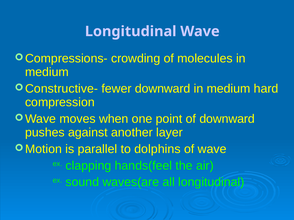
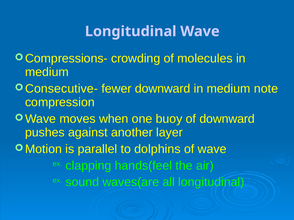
Constructive-: Constructive- -> Consecutive- (62, 89)
hard: hard -> note (266, 89)
point: point -> buoy (169, 119)
